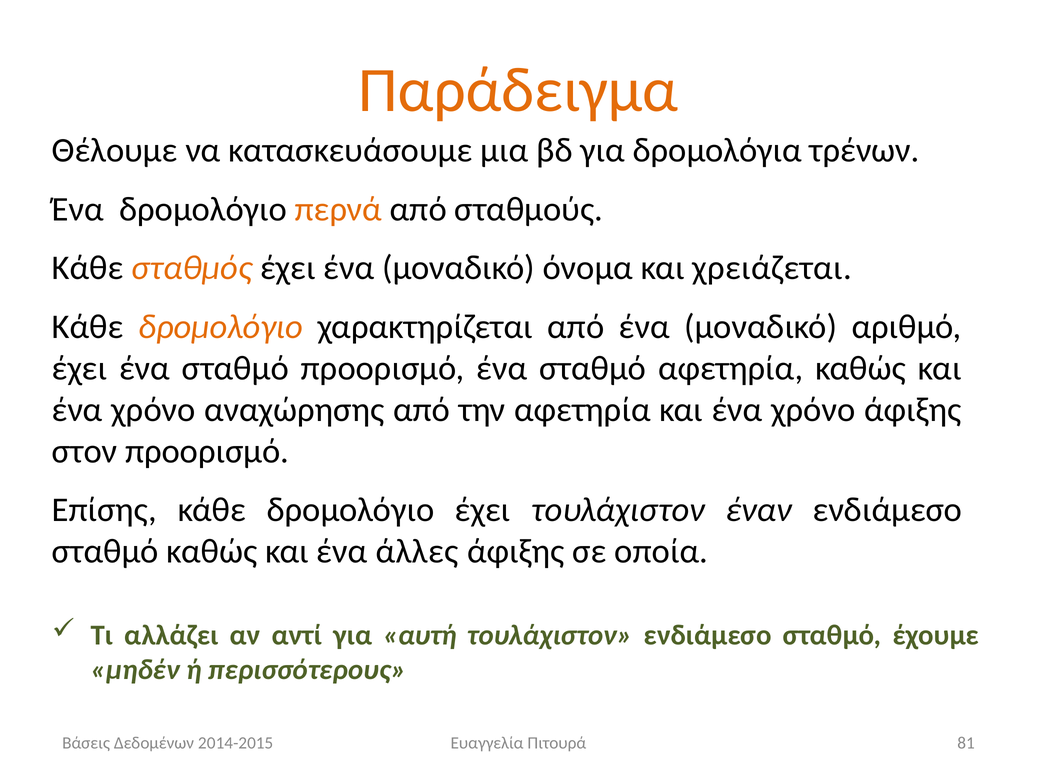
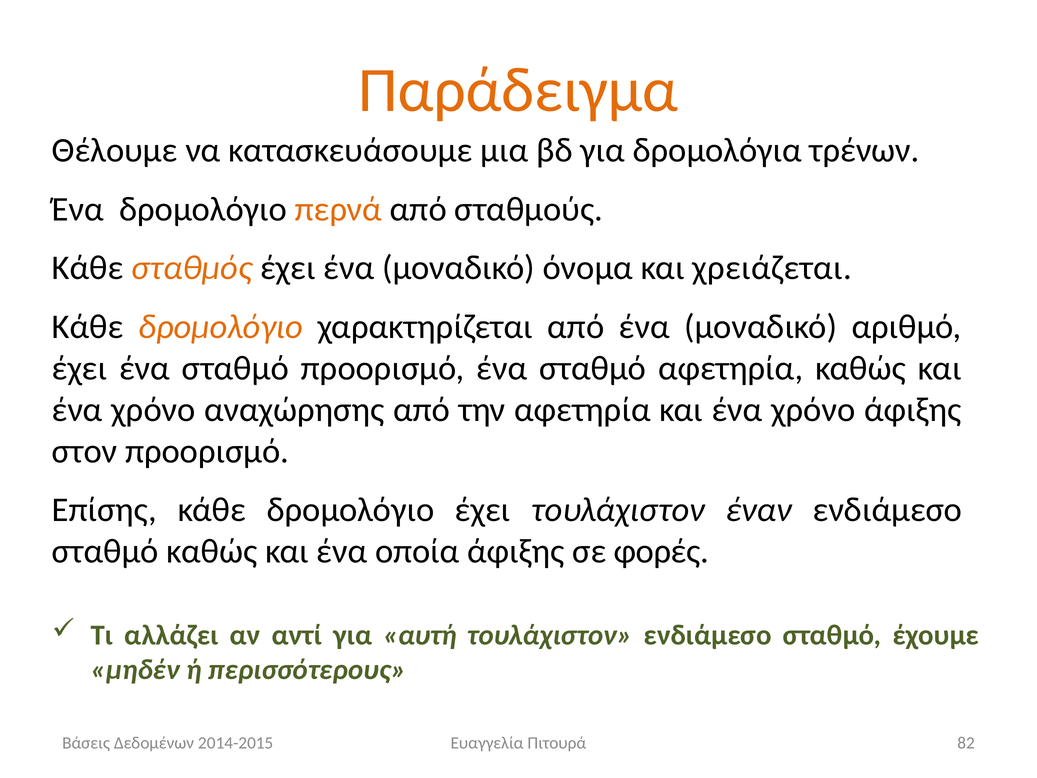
άλλες: άλλες -> οποία (417, 551)
οποία: οποία -> φορές (661, 551)
81: 81 -> 82 (966, 743)
